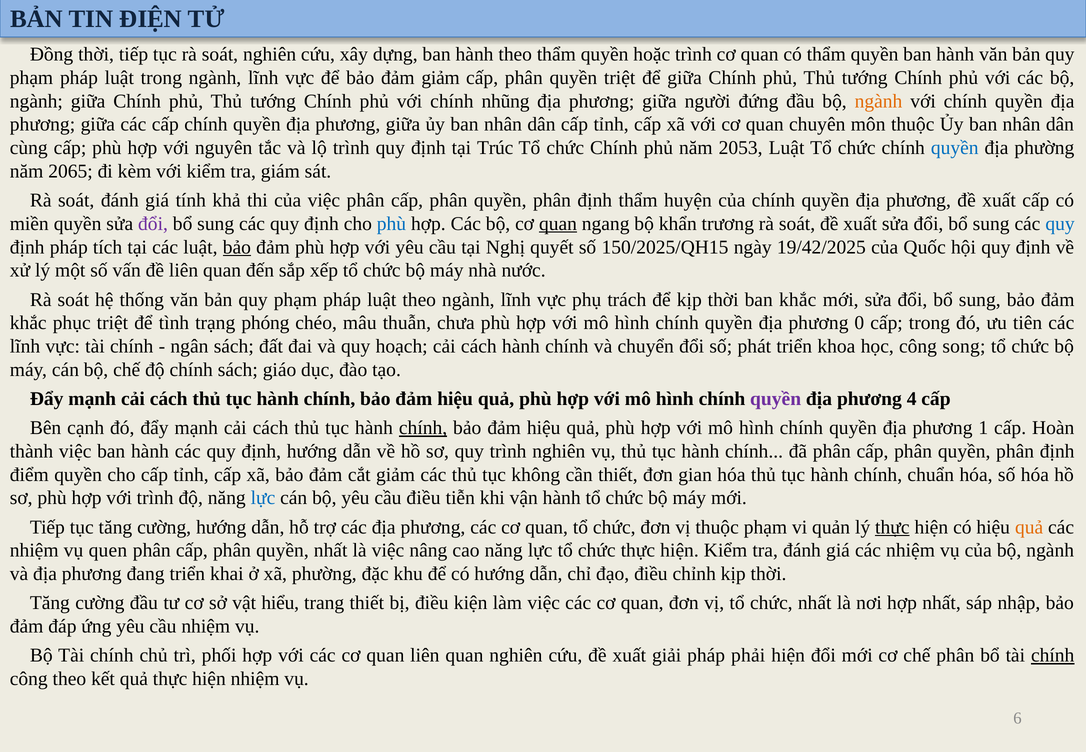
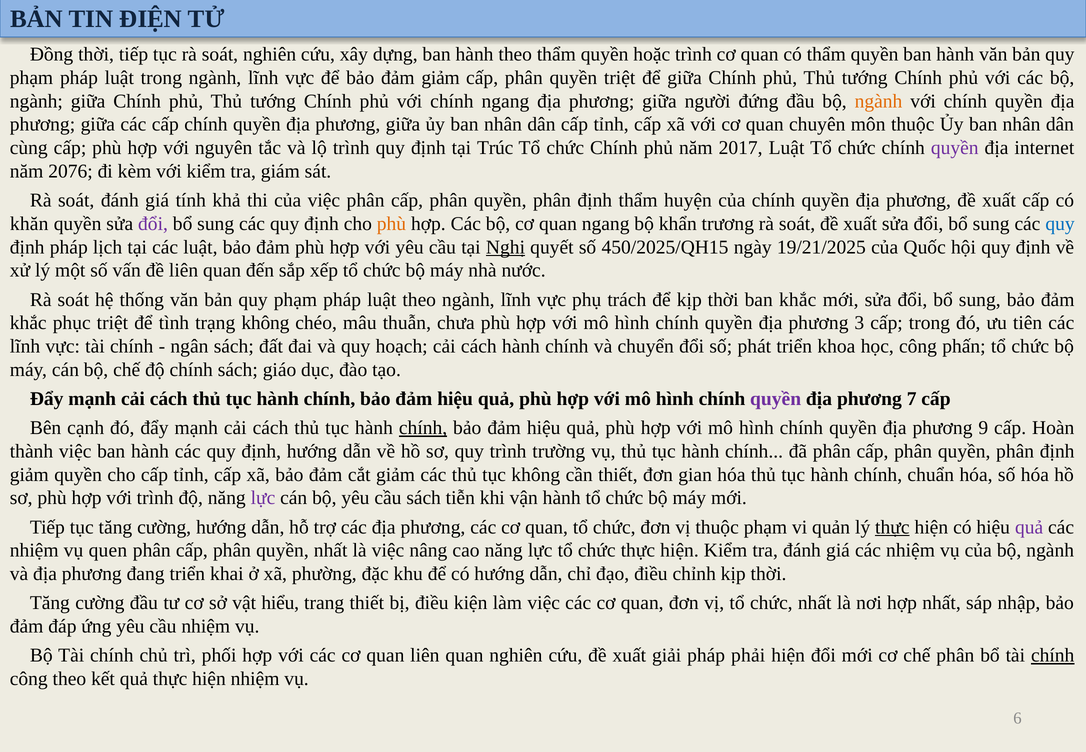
chính nhũng: nhũng -> ngang (505, 101)
2053: 2053 -> 2017 (741, 148)
quyền colour: blue -> purple (955, 148)
địa phường: phường -> internet (1044, 148)
2065: 2065 -> 2076 (70, 171)
miền: miền -> khăn (29, 224)
phù colour: blue -> orange (391, 224)
quan underline: present -> none (558, 224)
tích: tích -> lịch (108, 247)
bảo underline: present -> none (237, 247)
Nghị underline: none -> present (506, 247)
150/2025/QH15: 150/2025/QH15 -> 450/2025/QH15 (665, 247)
19/42/2025: 19/42/2025 -> 19/21/2025 (821, 247)
trạng phóng: phóng -> không (265, 323)
0: 0 -> 3 (859, 323)
song: song -> phấn (964, 346)
4: 4 -> 7 (912, 399)
1: 1 -> 9 (983, 428)
trình nghiên: nghiên -> trường (559, 451)
điểm: điểm -> giảm (29, 475)
lực colour: blue -> purple (263, 498)
cầu điều: điều -> sách (424, 498)
quả colour: orange -> purple (1029, 527)
